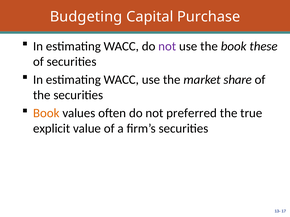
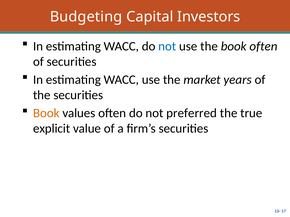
Purchase: Purchase -> Investors (209, 17)
not colour: purple -> blue (167, 46)
book these: these -> often (264, 46)
share: share -> years (238, 80)
